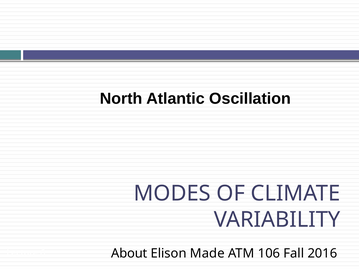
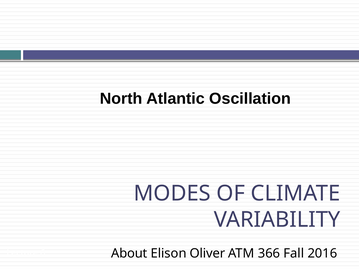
Made: Made -> Oliver (207, 254)
106: 106 -> 366 (269, 254)
